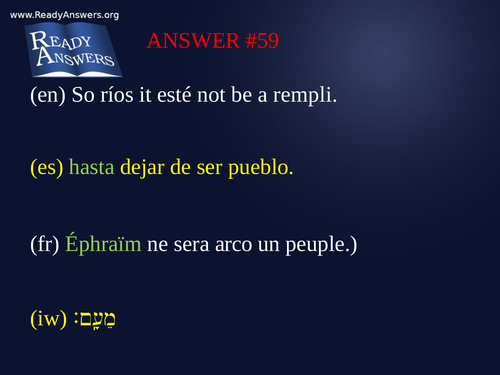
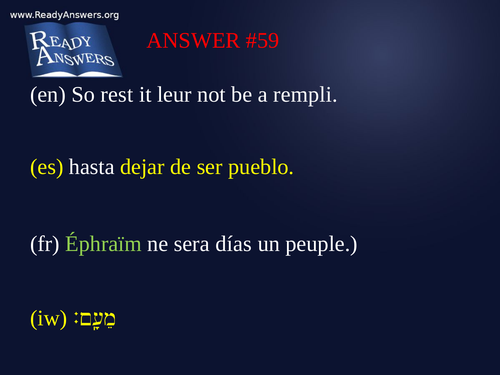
ríos: ríos -> rest (117, 94)
esté: esté -> leur (174, 94)
hasta colour: light green -> white (92, 167)
arco: arco -> días (234, 244)
